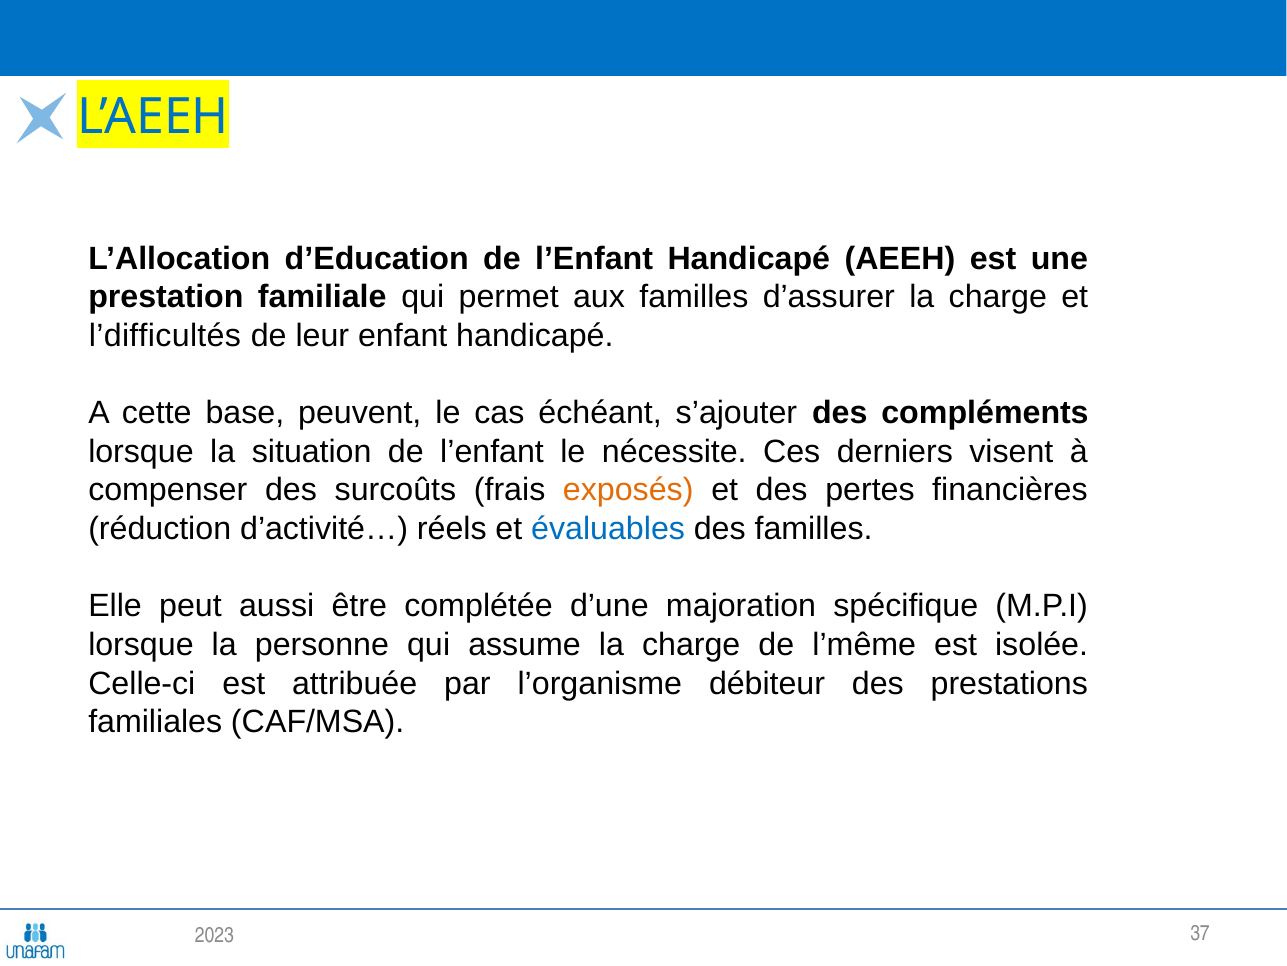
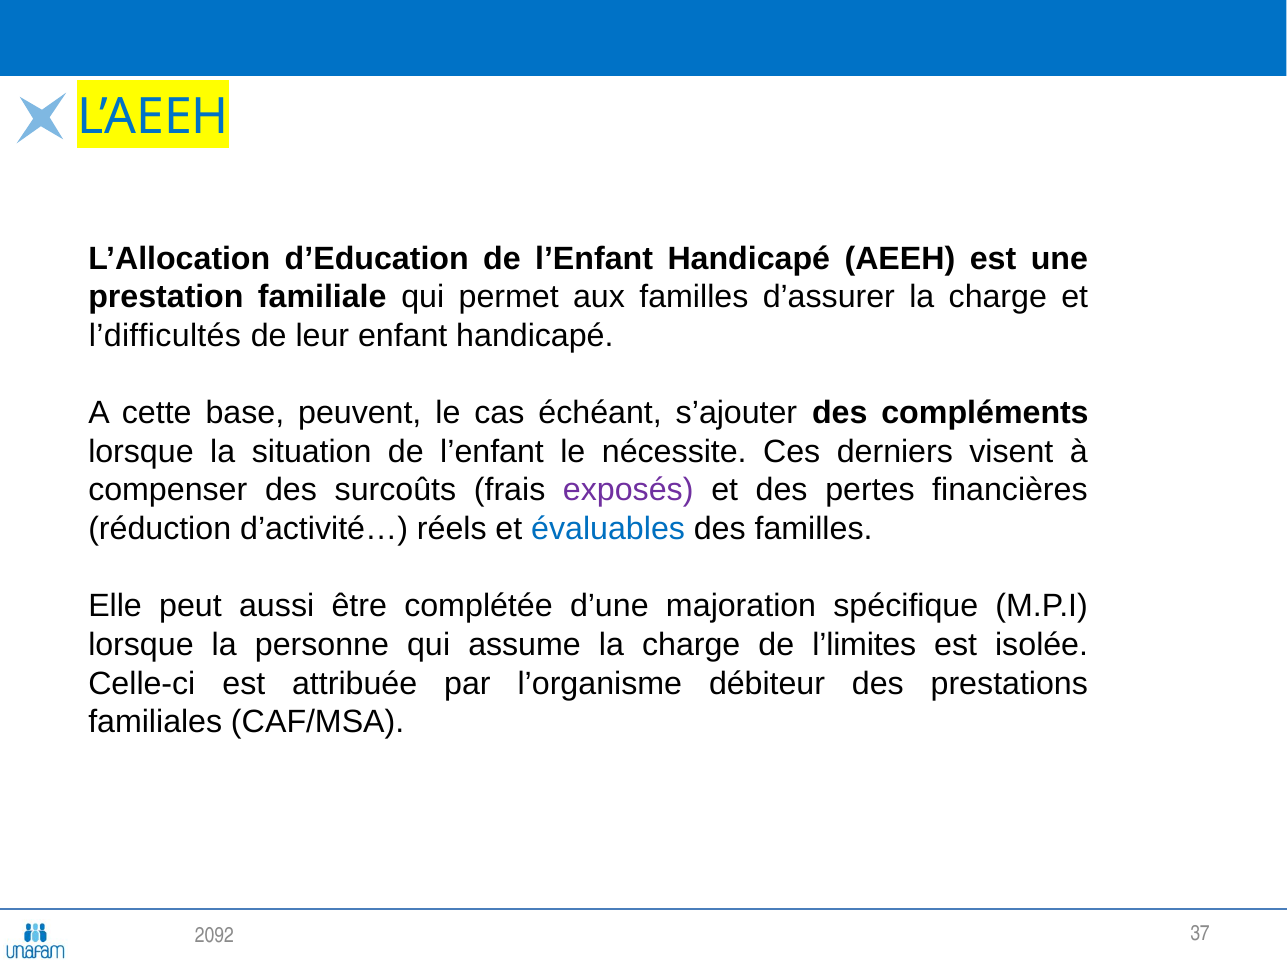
exposés colour: orange -> purple (628, 490)
l’même: l’même -> l’limites (864, 644)
2023: 2023 -> 2092 (214, 935)
